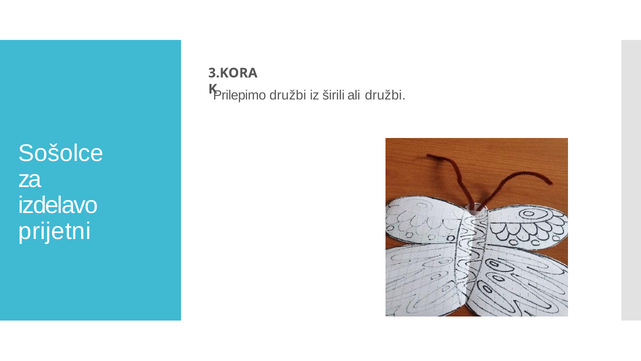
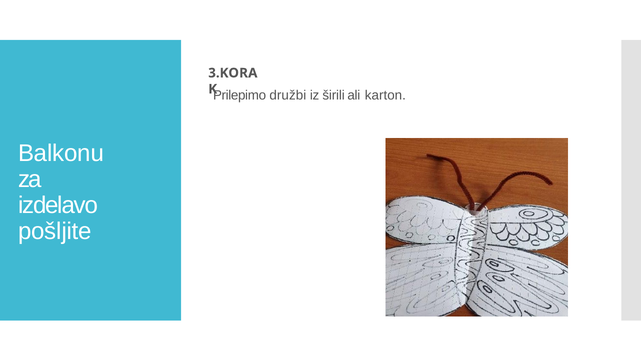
ali družbi: družbi -> karton (385, 95)
Sošolce: Sošolce -> Balkonu (61, 153)
prijetni: prijetni -> pošljite (55, 231)
